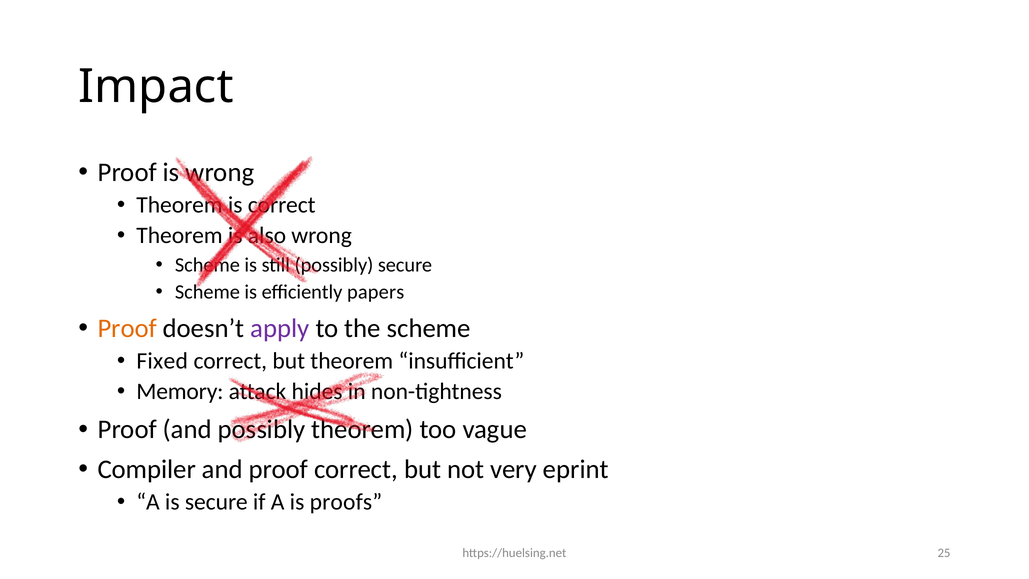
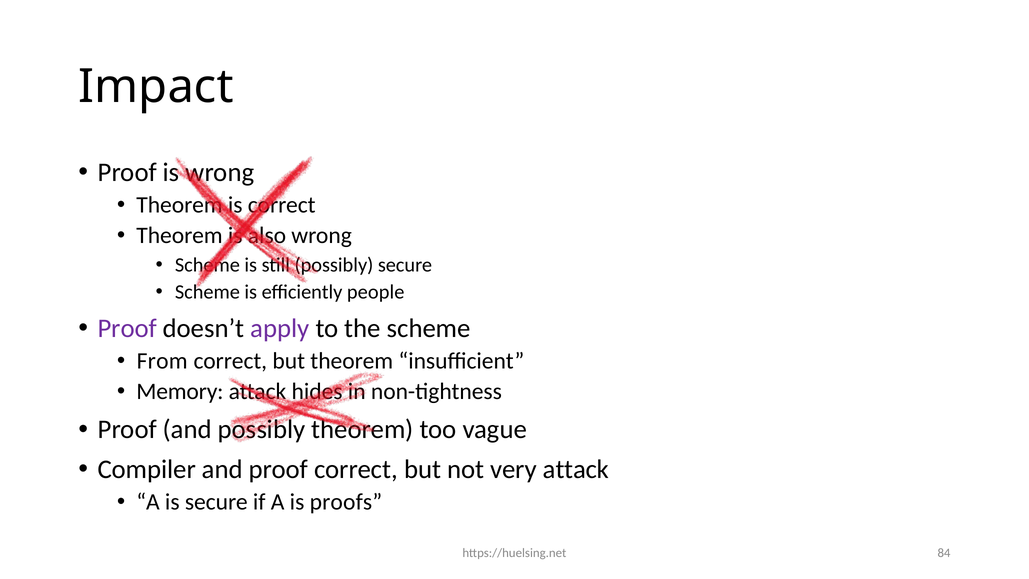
papers: papers -> people (376, 292)
Proof colour: orange -> purple (127, 328)
Fixed: Fixed -> From (162, 361)
very eprint: eprint -> attack (576, 469)
25: 25 -> 84 (944, 553)
